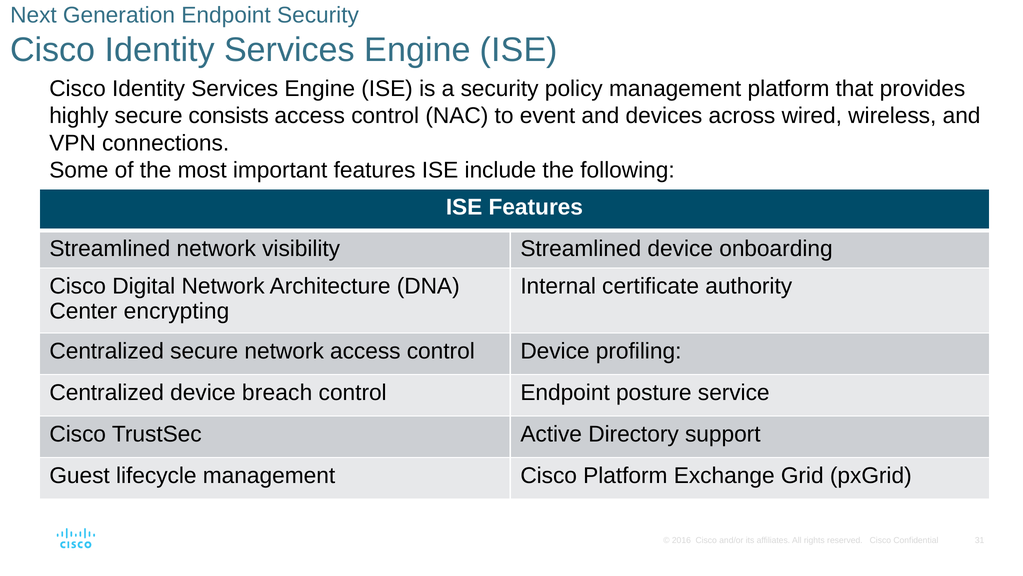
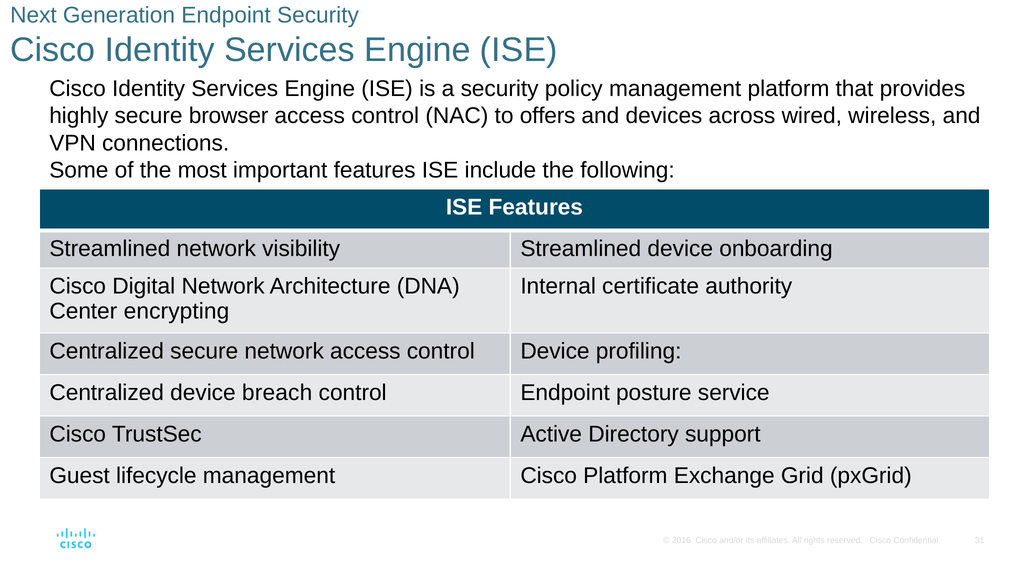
consists: consists -> browser (229, 116)
event: event -> offers (548, 116)
